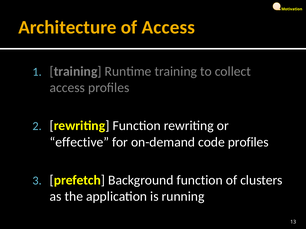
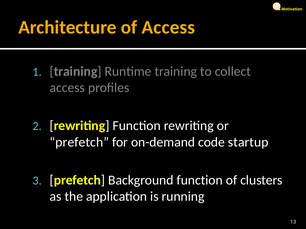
effective: effective -> prefetch (79, 142)
code profiles: profiles -> startup (248, 142)
